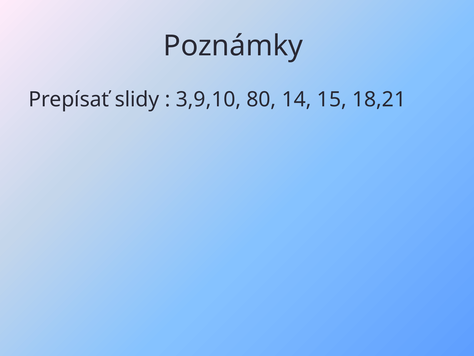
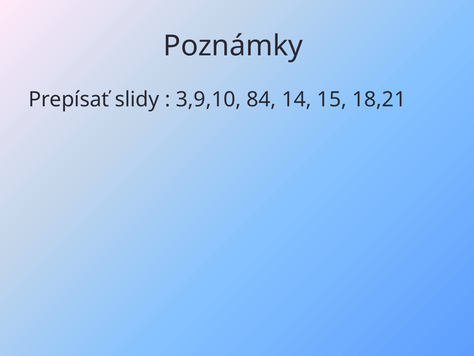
80: 80 -> 84 (261, 99)
